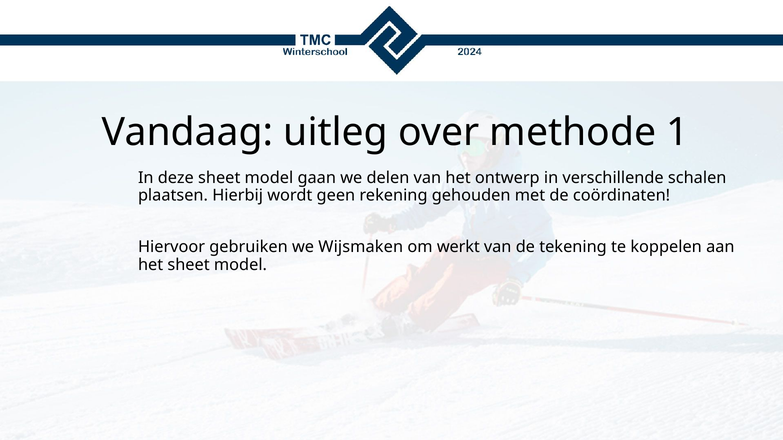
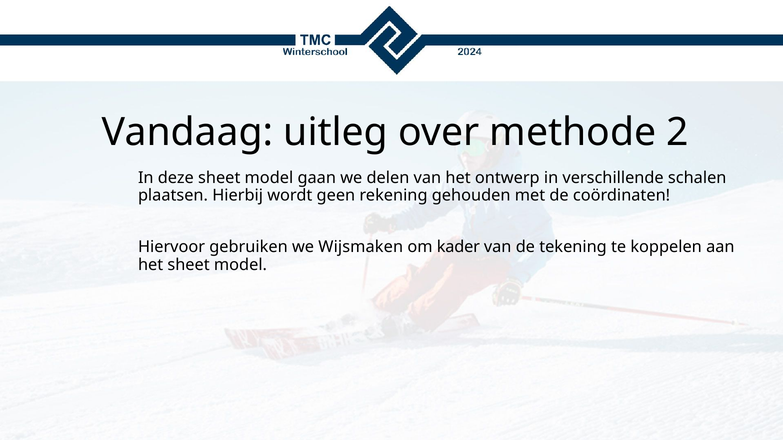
1: 1 -> 2 (677, 132)
werkt: werkt -> kader (458, 247)
